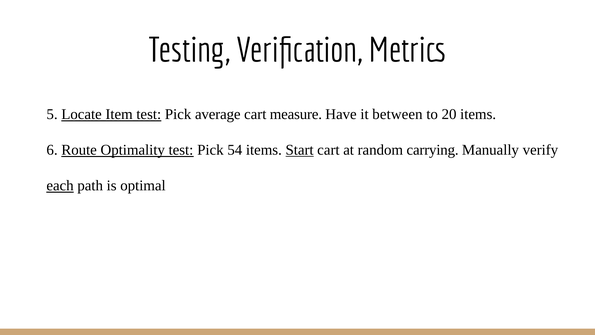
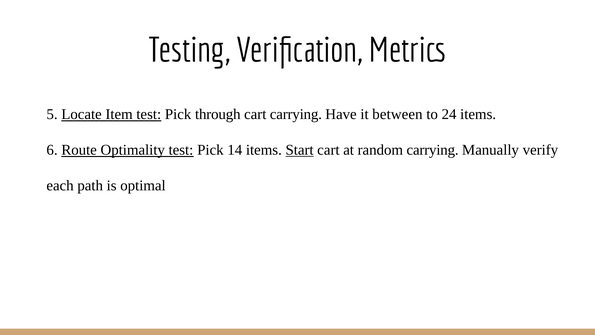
average: average -> through (218, 114)
cart measure: measure -> carrying (296, 114)
20: 20 -> 24 (449, 114)
54: 54 -> 14 (235, 150)
each underline: present -> none (60, 185)
